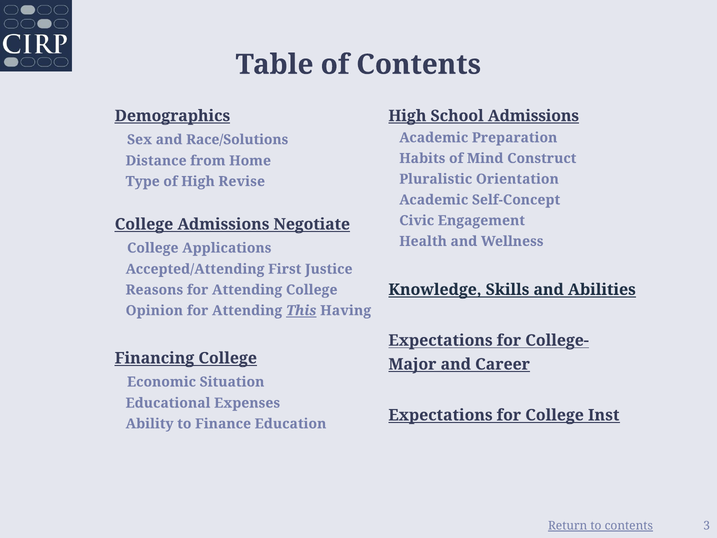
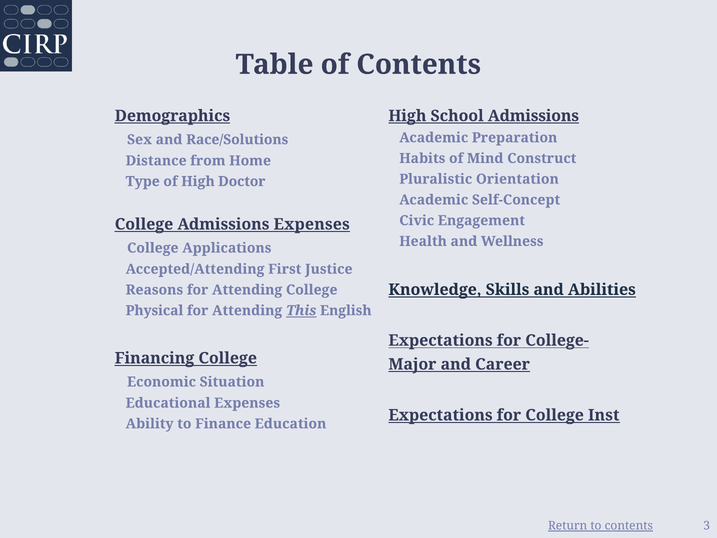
Revise: Revise -> Doctor (242, 181)
Admissions Negotiate: Negotiate -> Expenses (312, 224)
Opinion: Opinion -> Physical (154, 310)
Having: Having -> English (346, 310)
